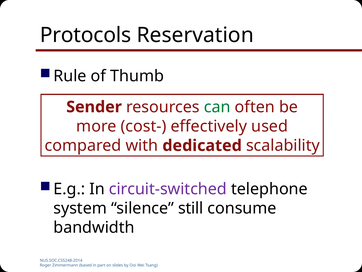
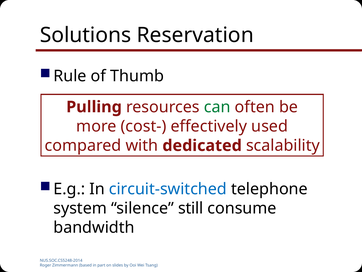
Protocols: Protocols -> Solutions (86, 35)
Sender: Sender -> Pulling (94, 107)
circuit-switched colour: purple -> blue (168, 189)
